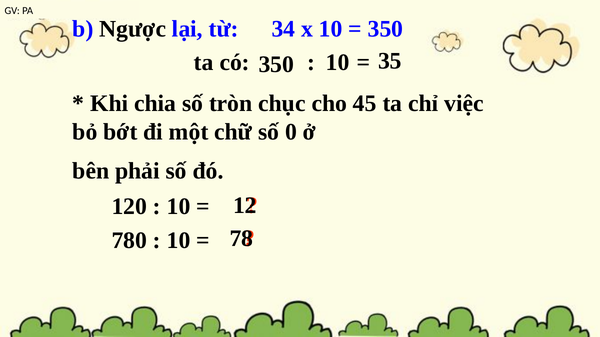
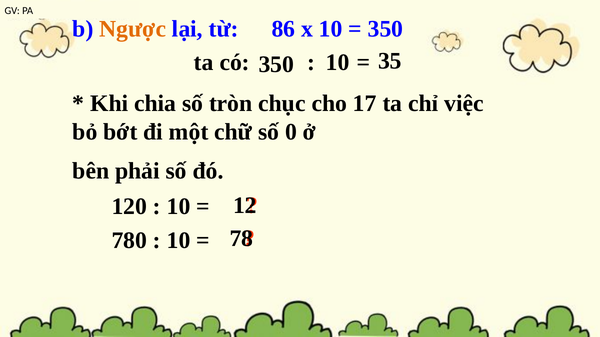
Ngược colour: black -> orange (133, 29)
34: 34 -> 86 (283, 29)
45: 45 -> 17 (365, 104)
